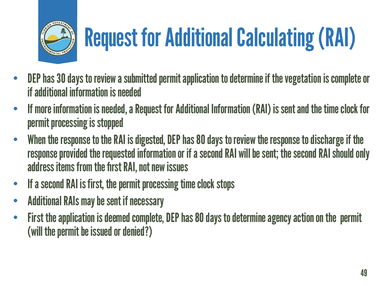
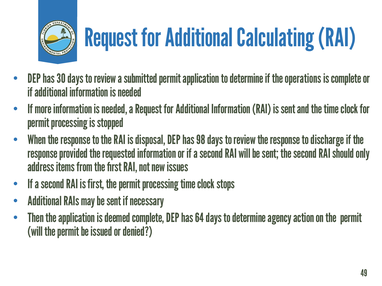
vegetation: vegetation -> operations (303, 79)
digested: digested -> disposal (150, 140)
80: 80 -> 98 (201, 140)
First: First -> Then (36, 218)
complete DEP has 80: 80 -> 64 (200, 218)
